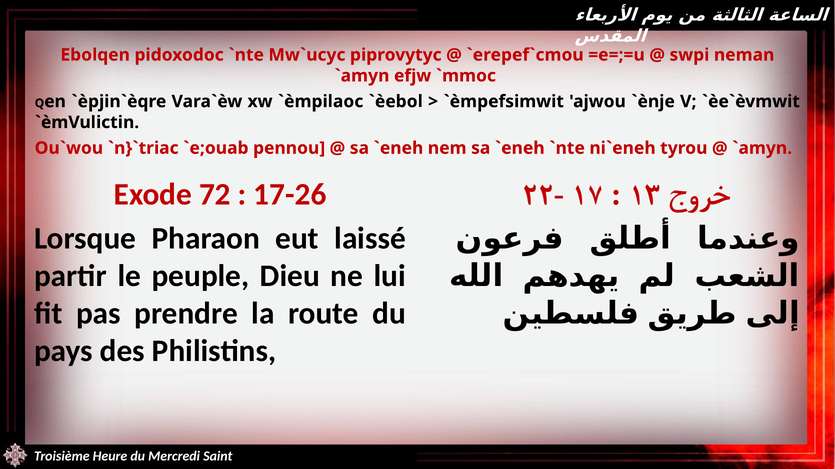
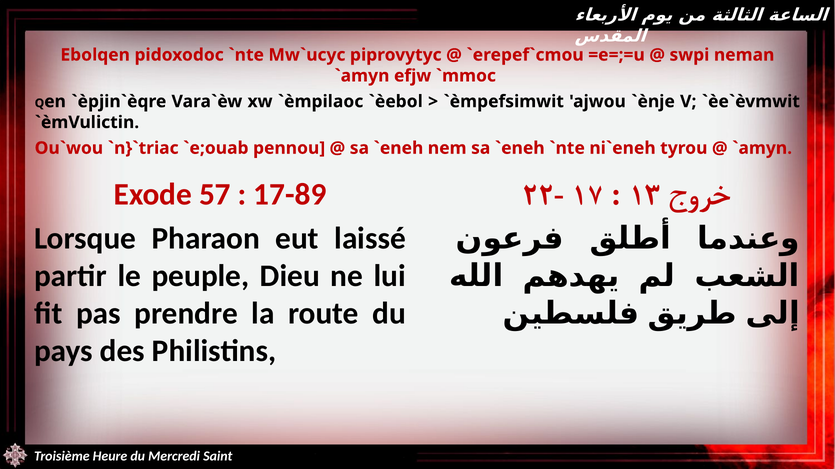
72: 72 -> 57 (215, 195)
17-26: 17-26 -> 17-89 (290, 195)
